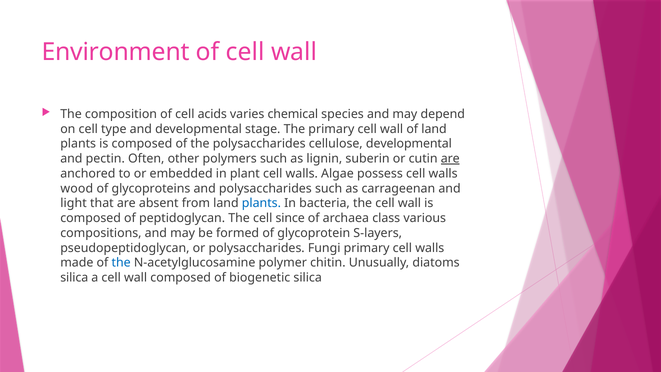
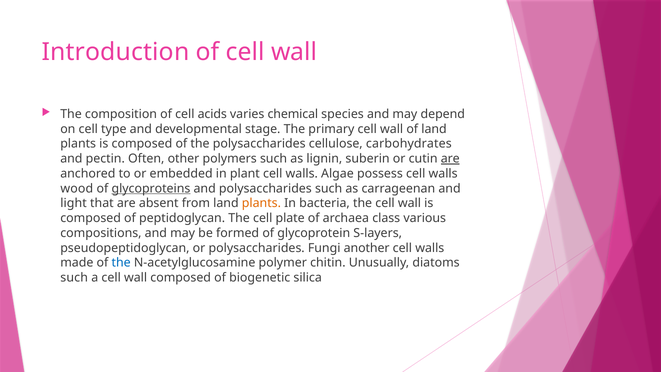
Environment: Environment -> Introduction (116, 52)
cellulose developmental: developmental -> carbohydrates (409, 144)
glycoproteins underline: none -> present (151, 188)
plants colour: blue -> orange (261, 203)
since: since -> plate (290, 218)
Fungi primary: primary -> another (367, 248)
silica: silica -> such (74, 278)
